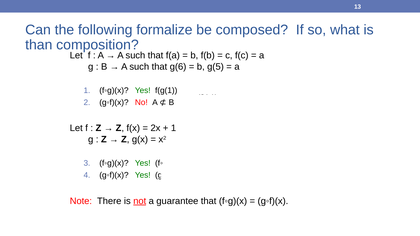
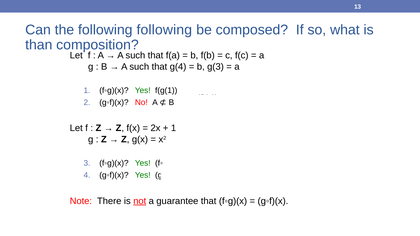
following formalize: formalize -> following (164, 30)
g(6: g(6 -> g(4 (178, 67)
g(5: g(5 -> g(3 (216, 67)
